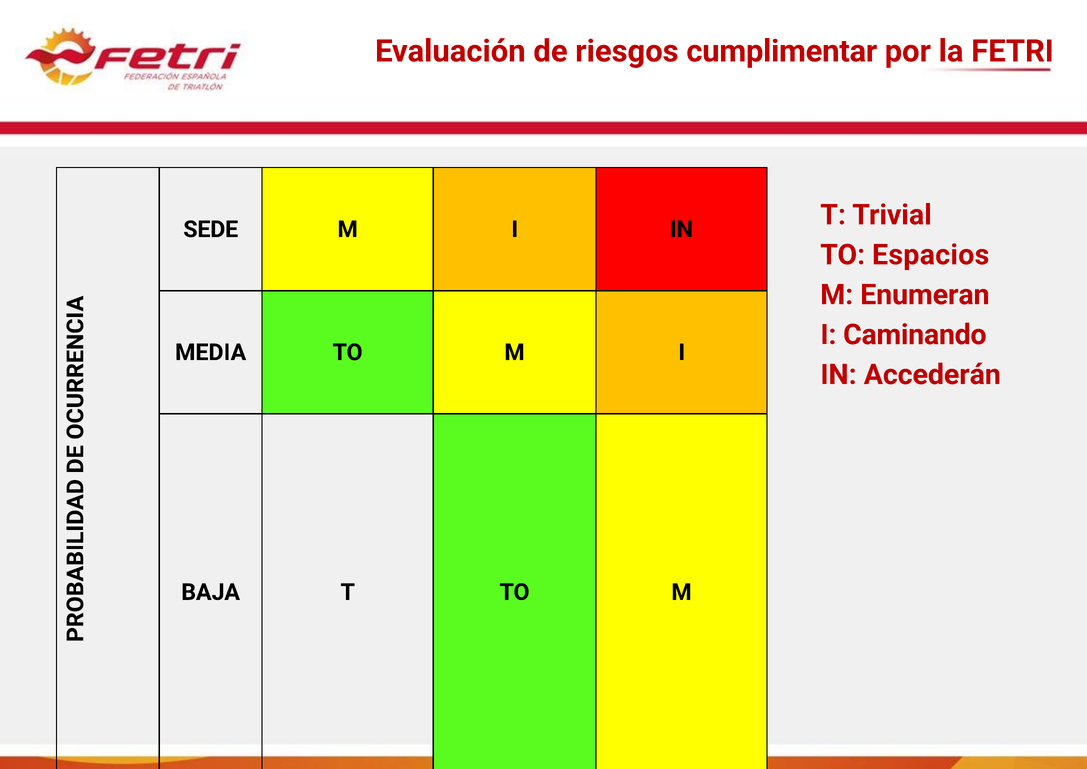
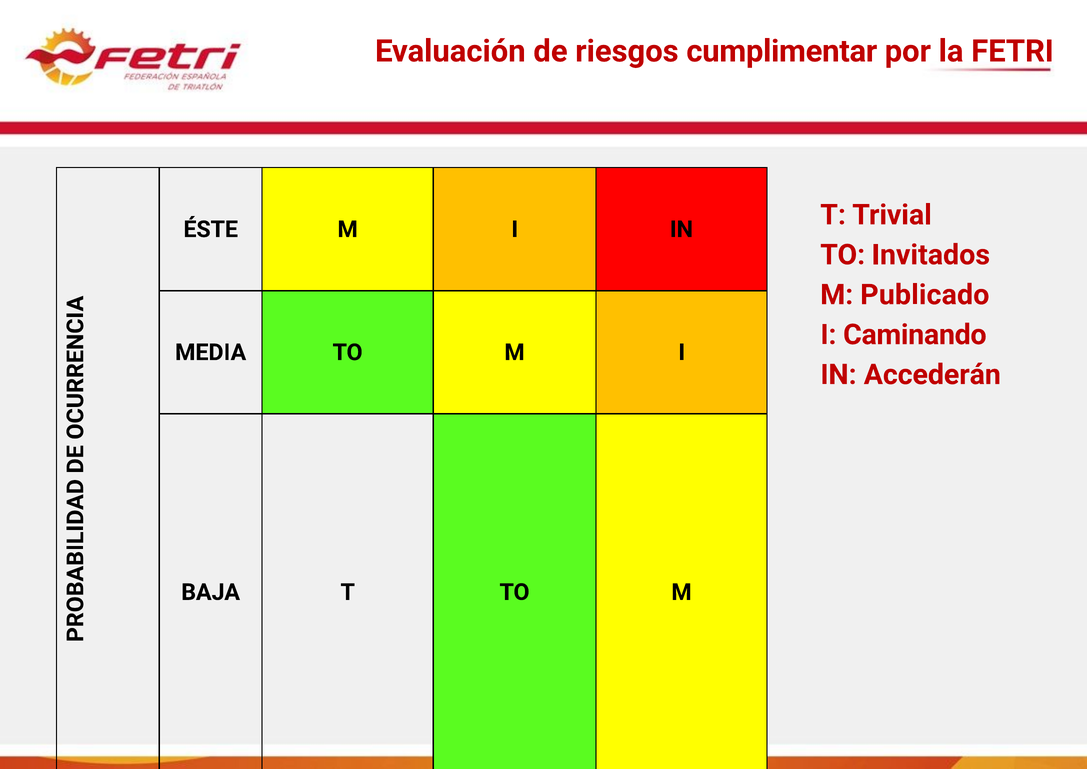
SEDE: SEDE -> ÉSTE (211, 229)
Espacios: Espacios -> Invitados (931, 255)
Enumeran: Enumeran -> Publicado (925, 295)
